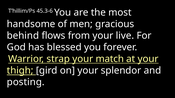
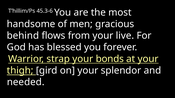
match: match -> bonds (110, 59)
posting: posting -> needed (26, 82)
